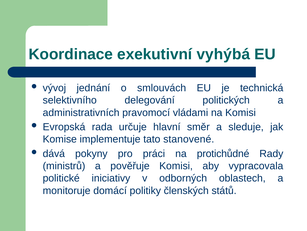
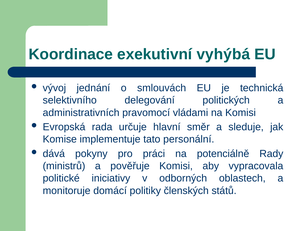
stanovené: stanovené -> personální (189, 139)
protichůdné: protichůdné -> potenciálně (223, 153)
